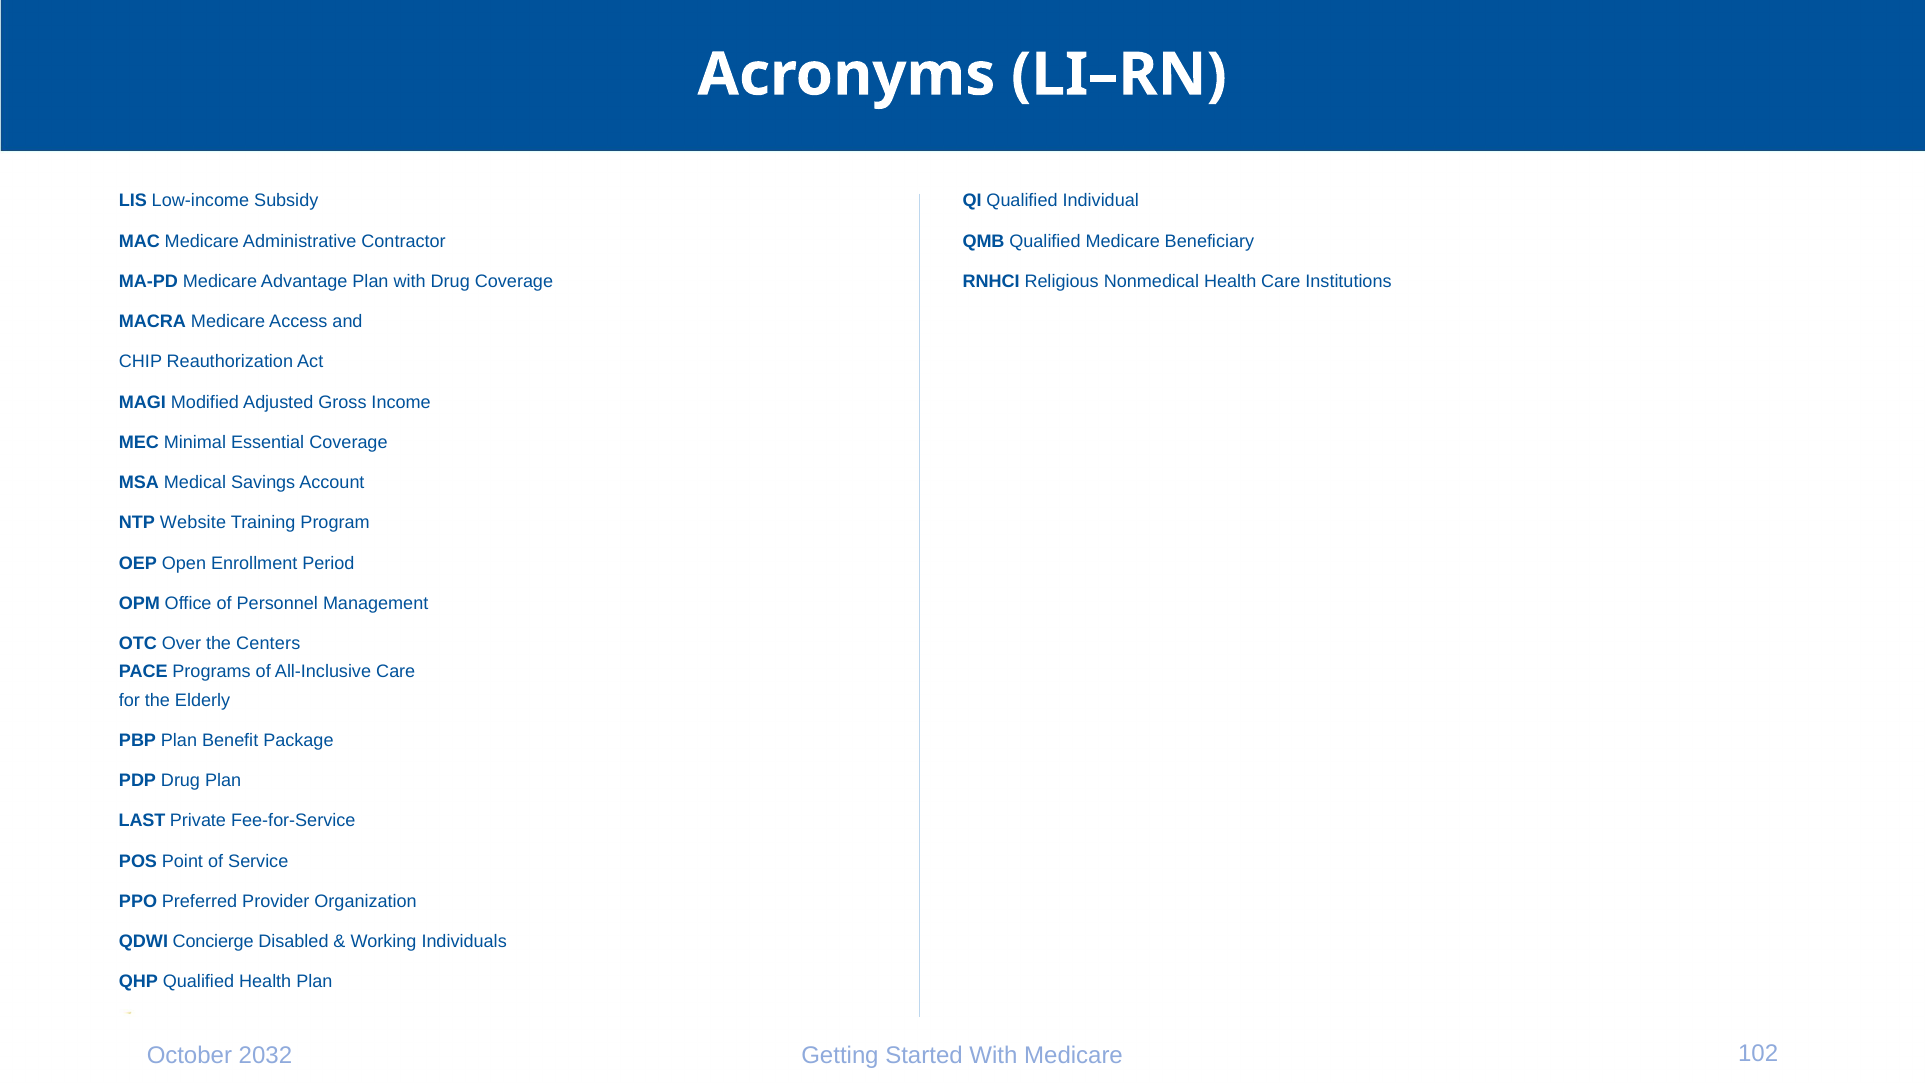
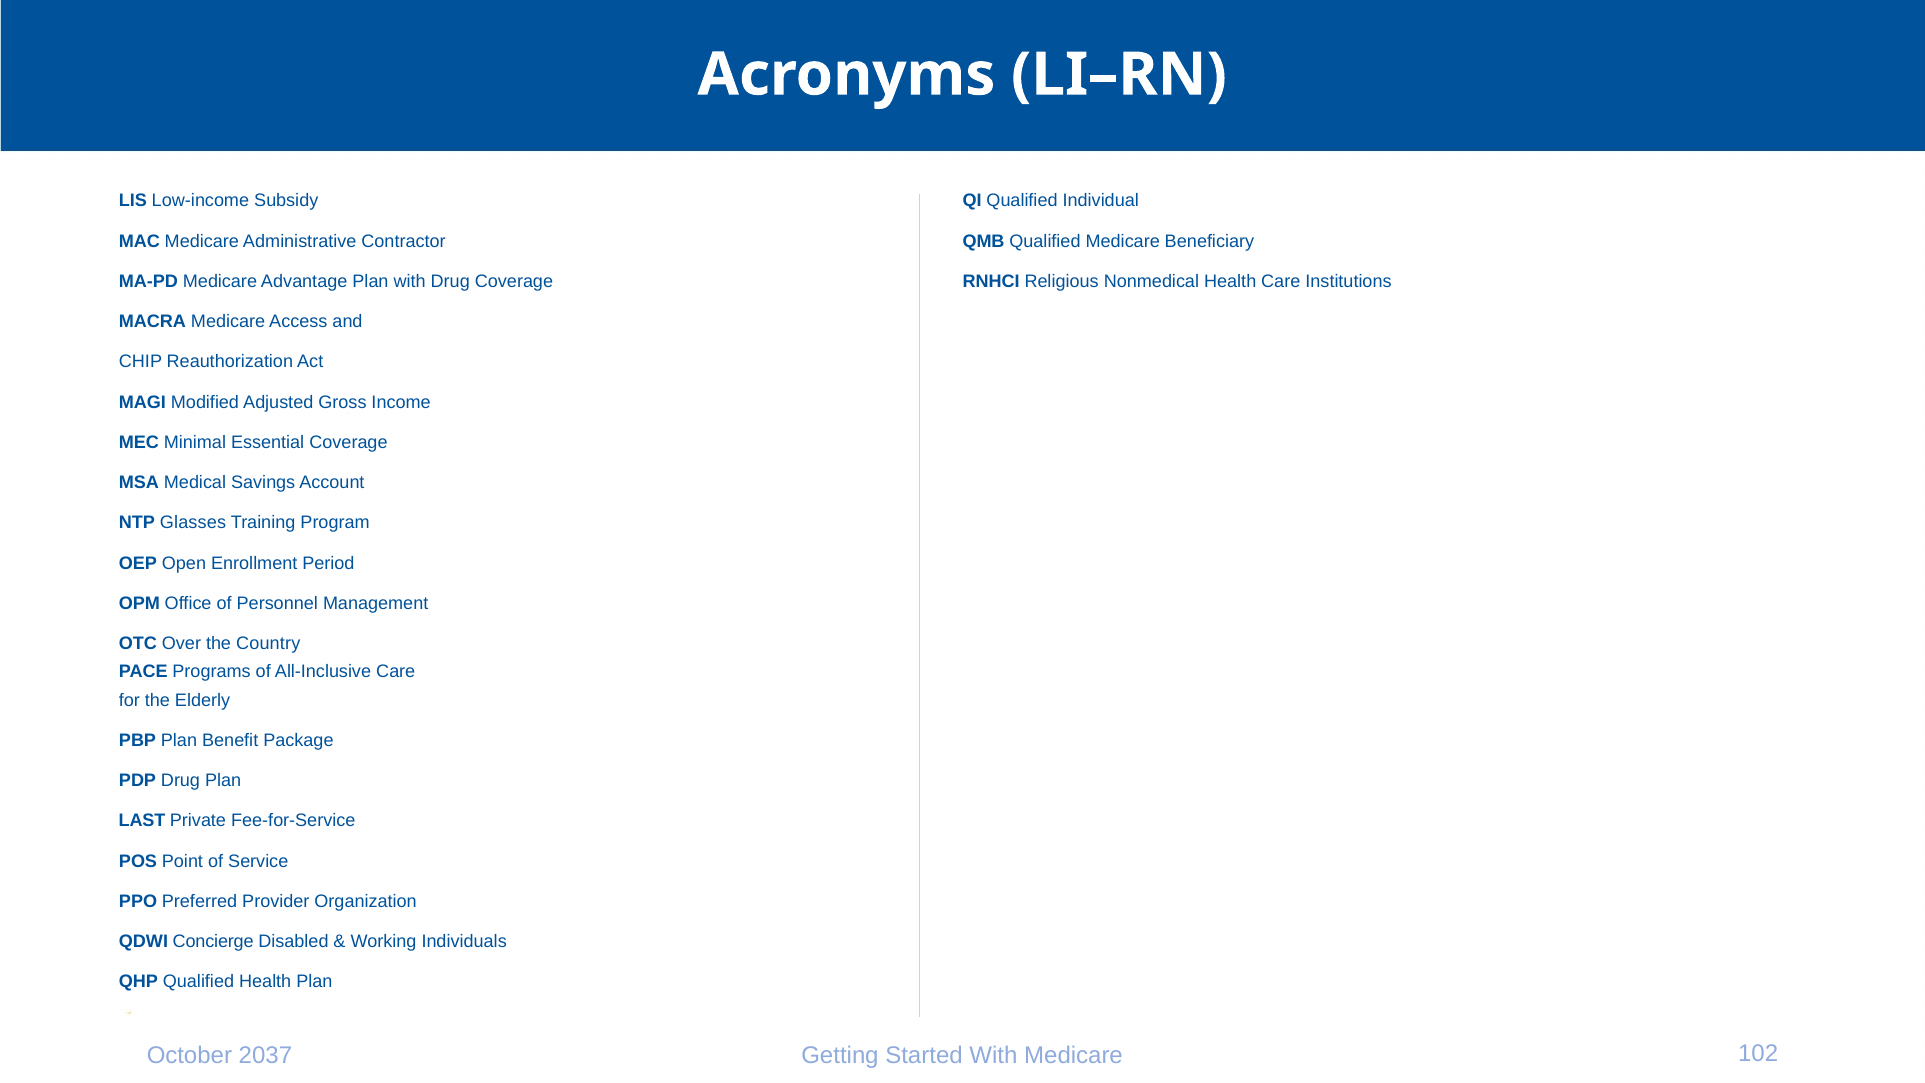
Website: Website -> Glasses (193, 523)
Centers: Centers -> Country (268, 644)
2032: 2032 -> 2037 (265, 1055)
